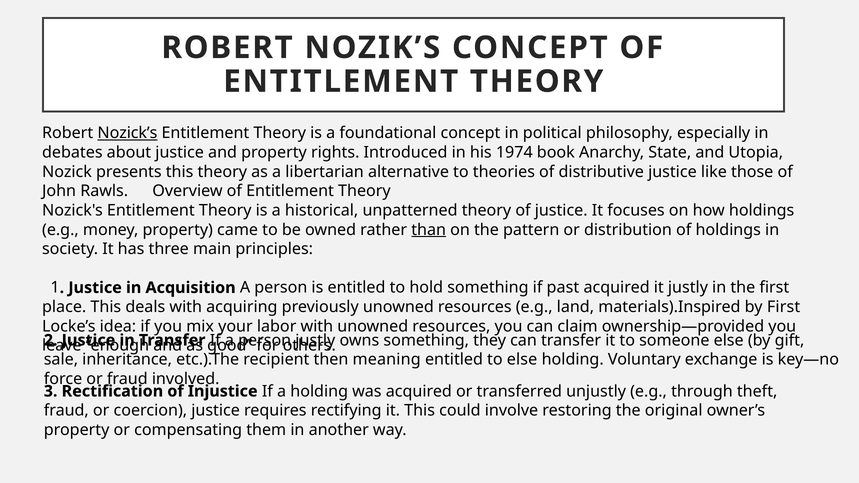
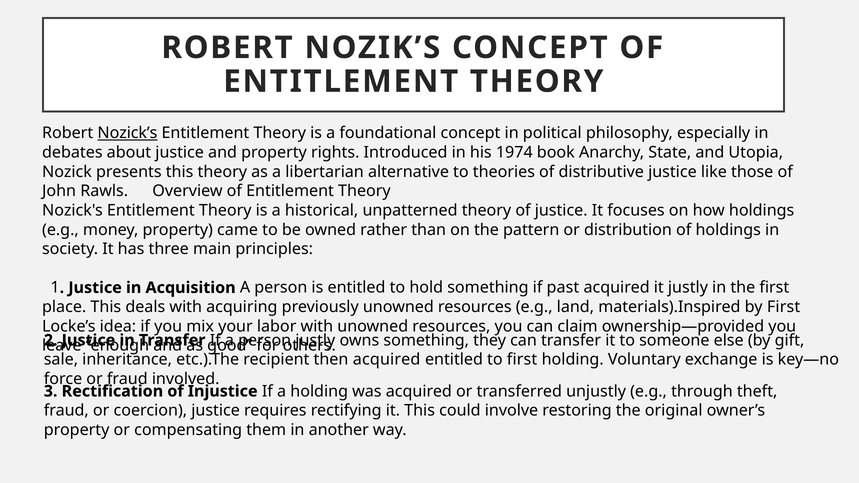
than underline: present -> none (429, 230)
then meaning: meaning -> acquired (387, 360)
to else: else -> first (522, 360)
